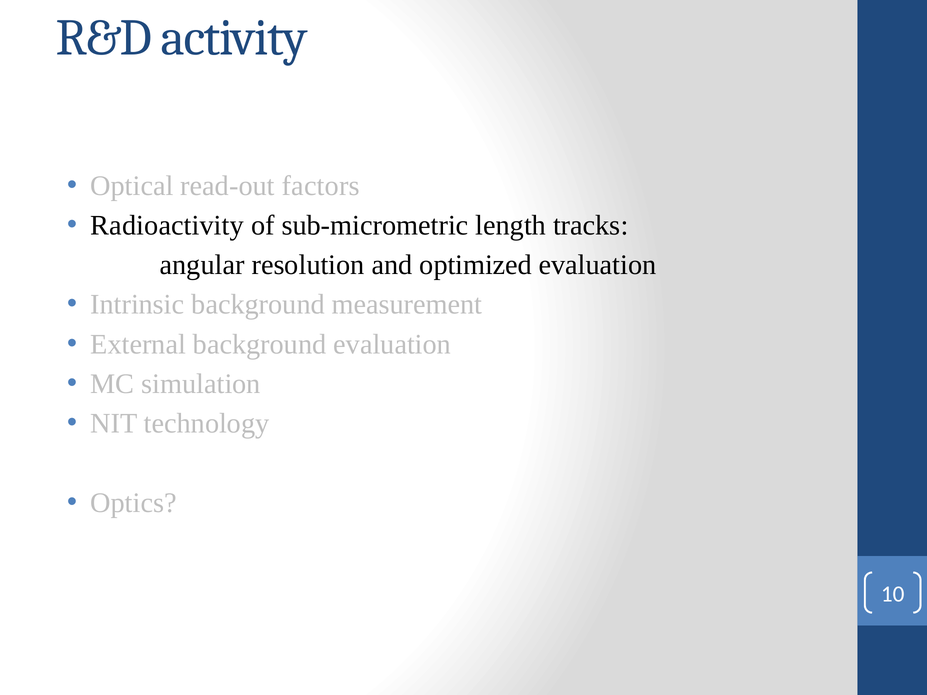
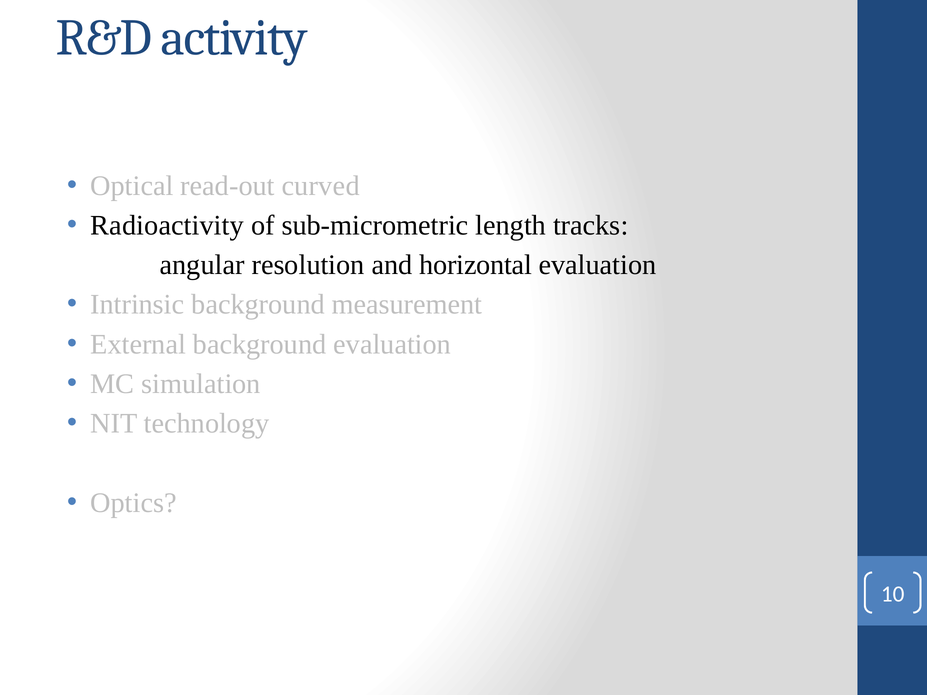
factors: factors -> curved (321, 186)
optimized: optimized -> horizontal (476, 265)
